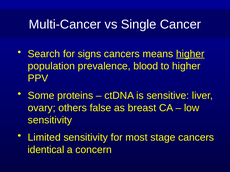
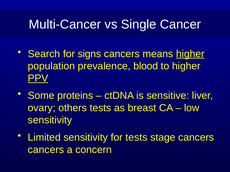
PPV underline: none -> present (38, 79)
others false: false -> tests (100, 108)
for most: most -> tests (136, 138)
identical: identical -> cancers (46, 150)
